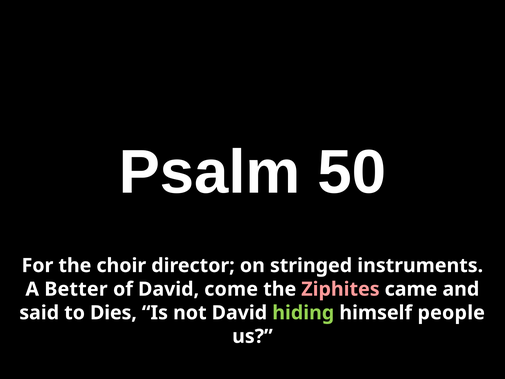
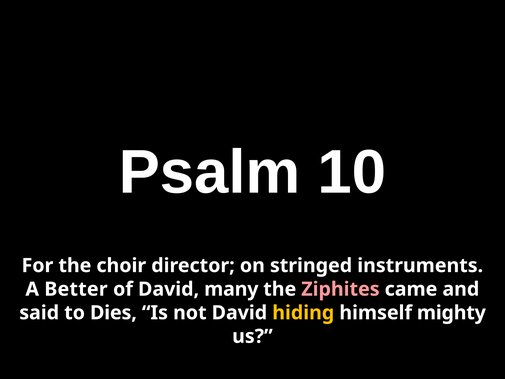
50: 50 -> 10 (352, 172)
come: come -> many (231, 289)
hiding colour: light green -> yellow (303, 313)
people: people -> mighty (451, 313)
